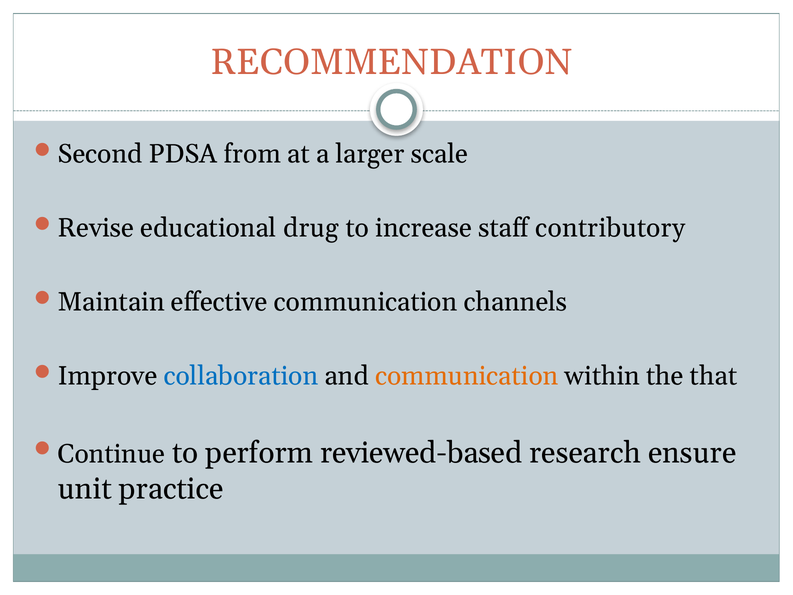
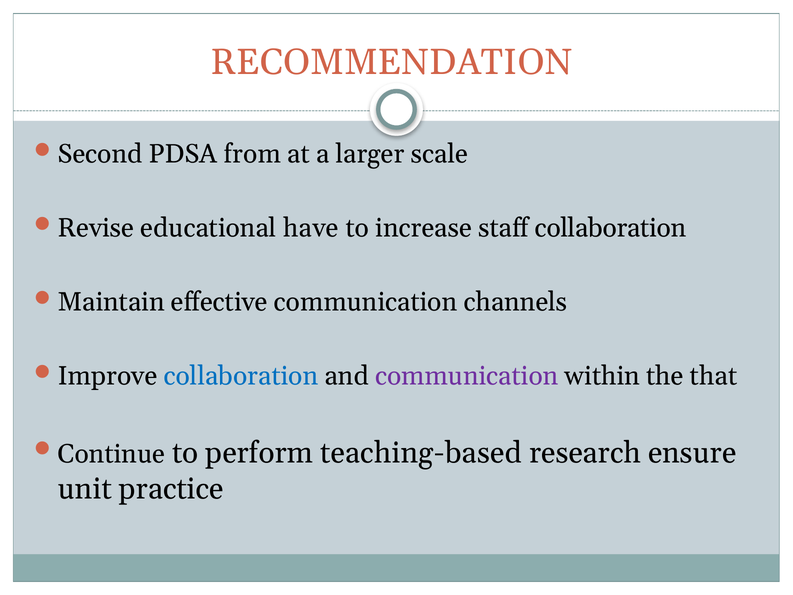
drug: drug -> have (311, 228)
staff contributory: contributory -> collaboration (610, 228)
communication colour: orange -> purple (467, 376)
reviewed-based: reviewed-based -> teaching-based (421, 453)
